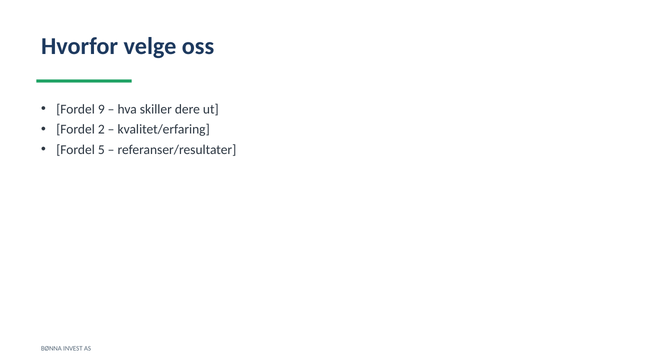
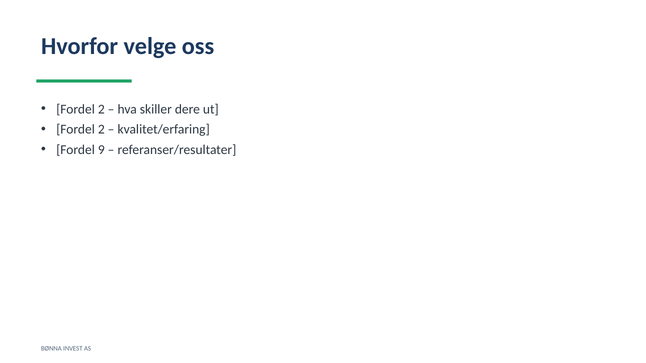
9: 9 -> 2 (101, 109)
5: 5 -> 9 (101, 150)
